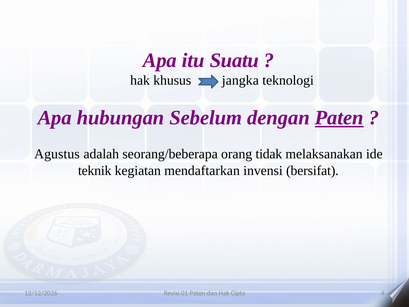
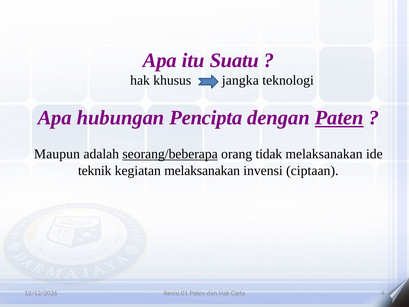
Sebelum: Sebelum -> Pencipta (206, 118)
Agustus: Agustus -> Maupun (57, 154)
seorang/beberapa underline: none -> present (170, 154)
kegiatan mendaftarkan: mendaftarkan -> melaksanakan (202, 170)
bersifat: bersifat -> ciptaan (312, 170)
